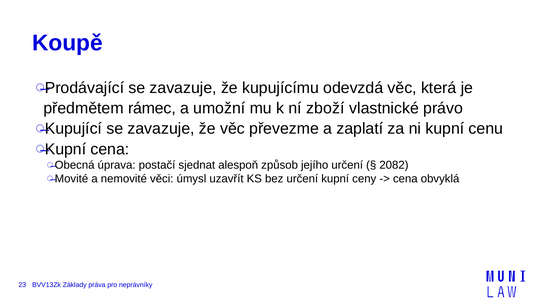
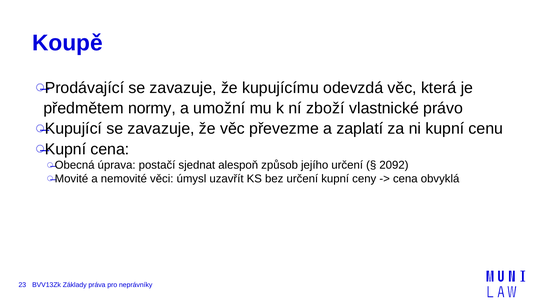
rámec: rámec -> normy (152, 108)
2082: 2082 -> 2092 (394, 165)
